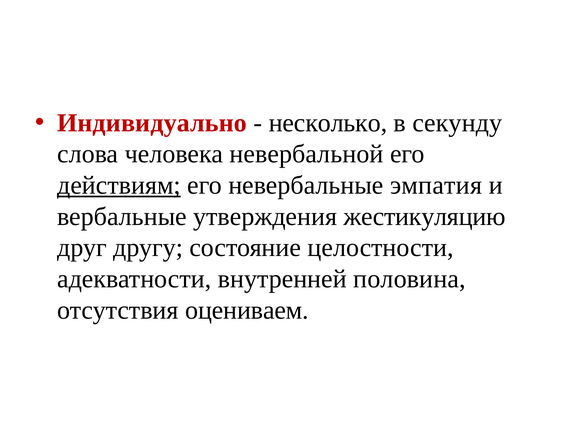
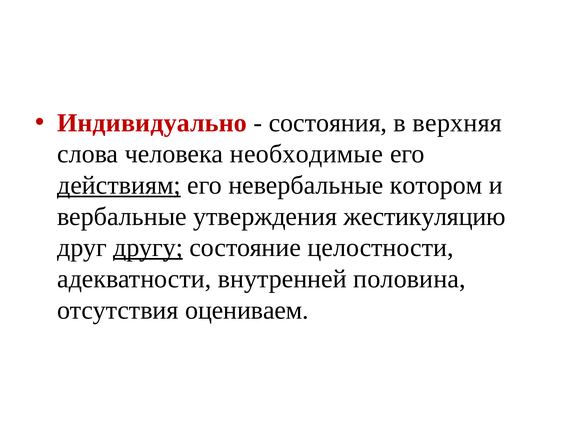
несколько: несколько -> состояния (328, 123)
секунду: секунду -> верхняя (457, 123)
невербальной: невербальной -> необходимые (306, 154)
эмпатия: эмпатия -> котором (436, 185)
другу underline: none -> present (148, 248)
